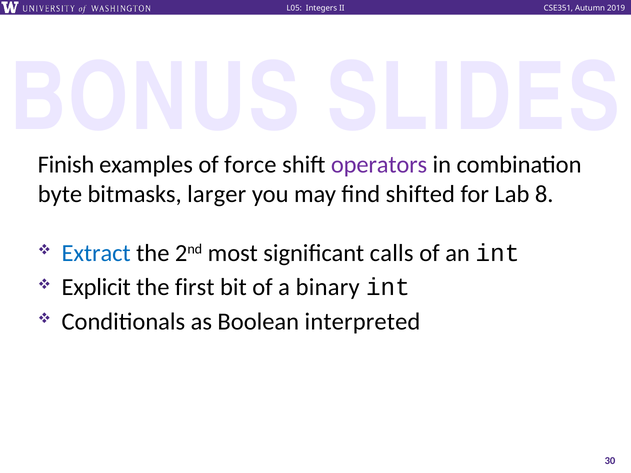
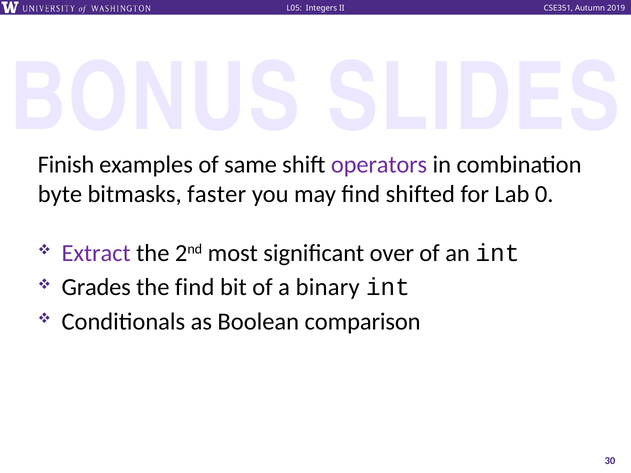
force: force -> same (251, 165)
larger: larger -> faster (217, 194)
8: 8 -> 0 (544, 194)
Extract colour: blue -> purple (96, 253)
calls: calls -> over (392, 253)
Explicit: Explicit -> Grades (96, 288)
the first: first -> find (195, 288)
interpreted: interpreted -> comparison (363, 322)
